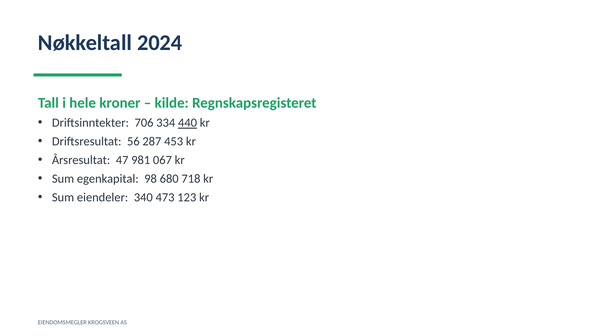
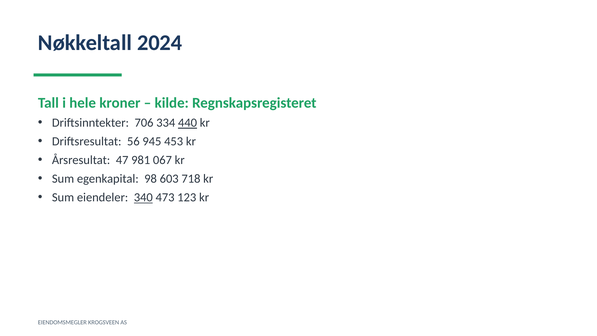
287: 287 -> 945 (152, 141)
680: 680 -> 603 (169, 179)
340 underline: none -> present (143, 197)
